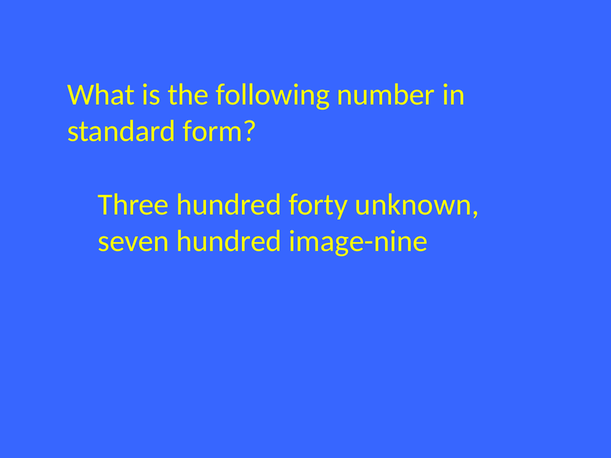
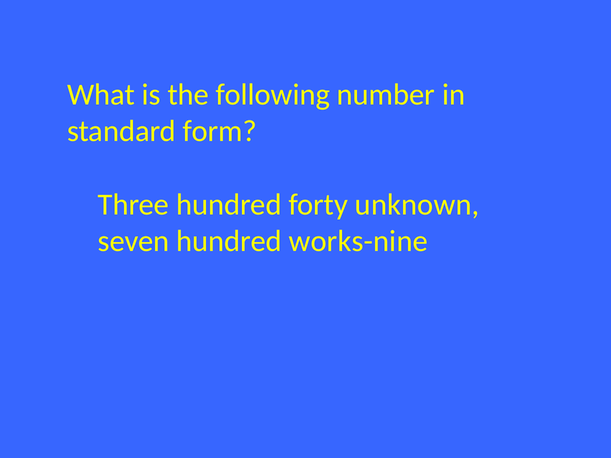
image-nine: image-nine -> works-nine (358, 241)
